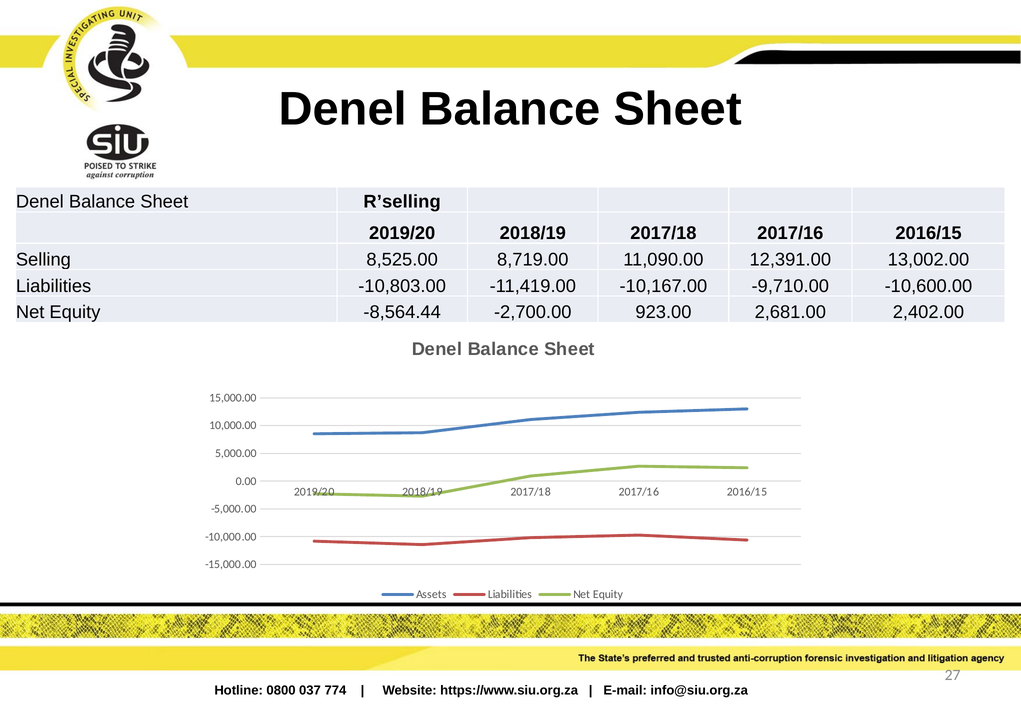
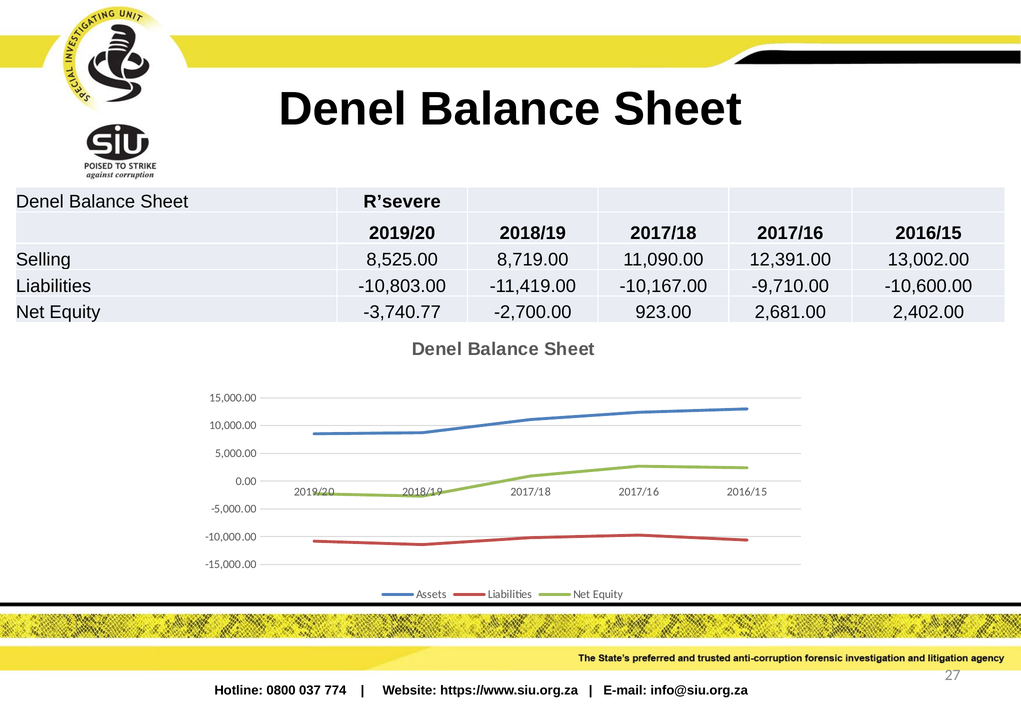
R’selling: R’selling -> R’severe (402, 202)
-8,564.44: -8,564.44 -> -3,740.77 (402, 312)
